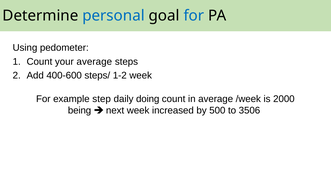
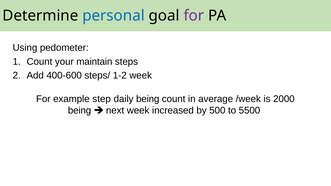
for colour: blue -> purple (194, 16)
your average: average -> maintain (94, 62)
daily doing: doing -> being (148, 99)
3506: 3506 -> 5500 (249, 111)
